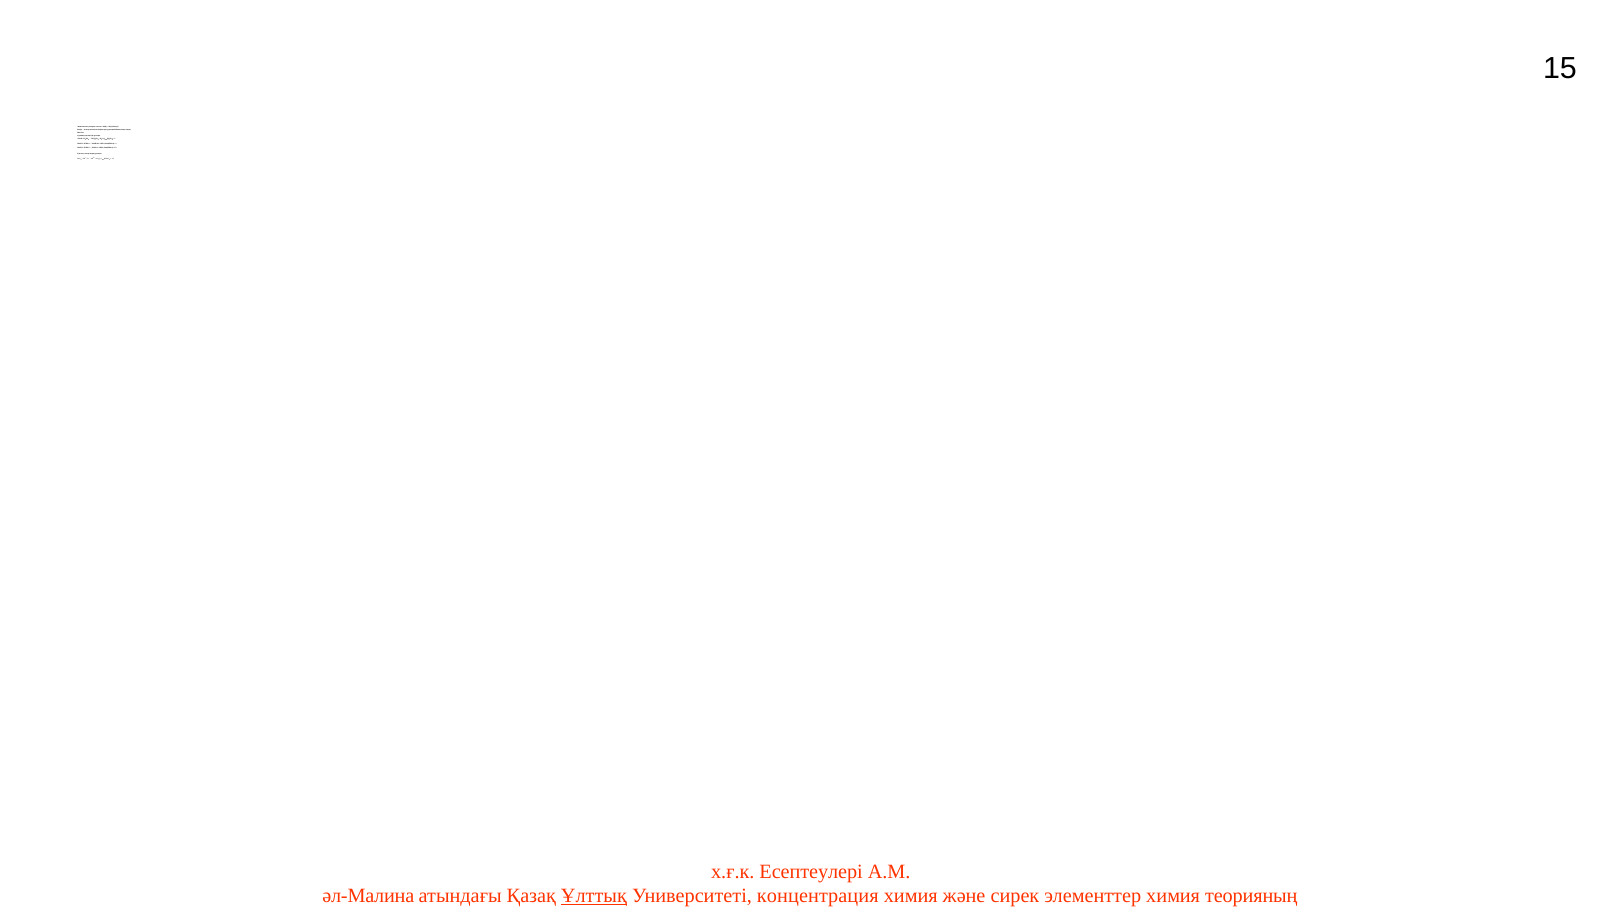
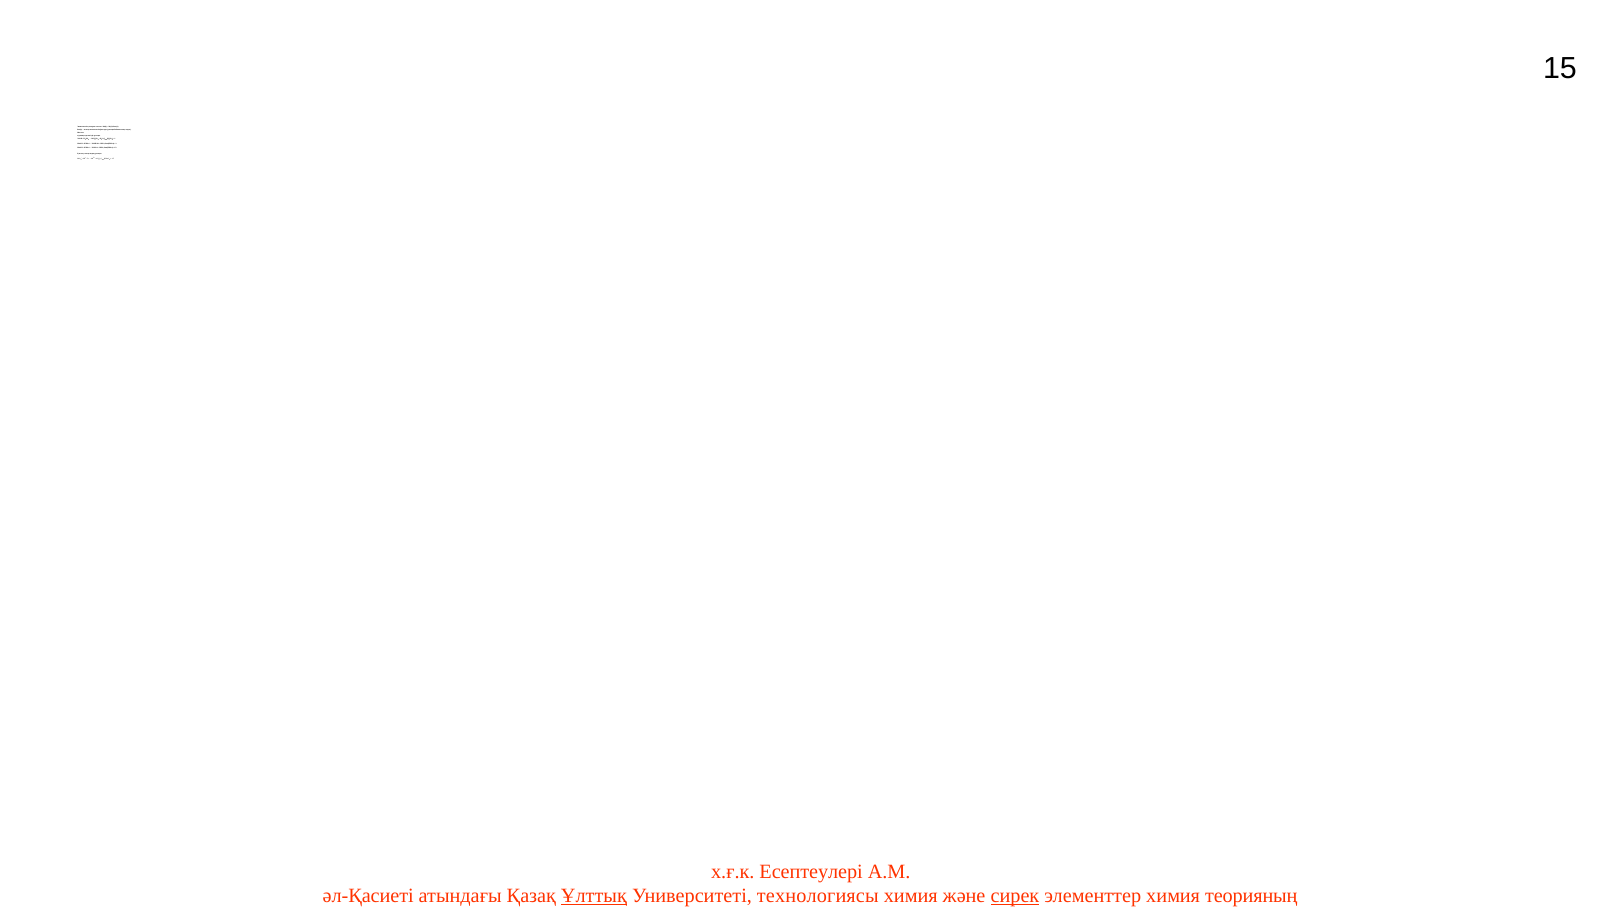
әл-Малина: әл-Малина -> әл-Қасиеті (368, 895)
концентрация: концентрация -> технологиясы (818, 895)
сирек underline: none -> present (1015, 895)
